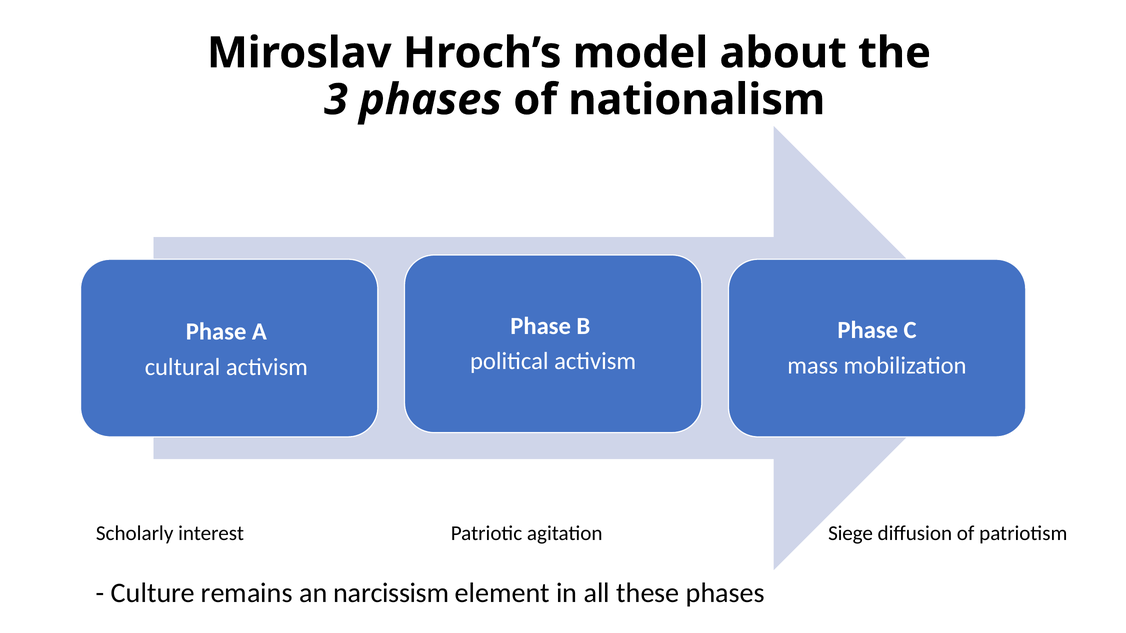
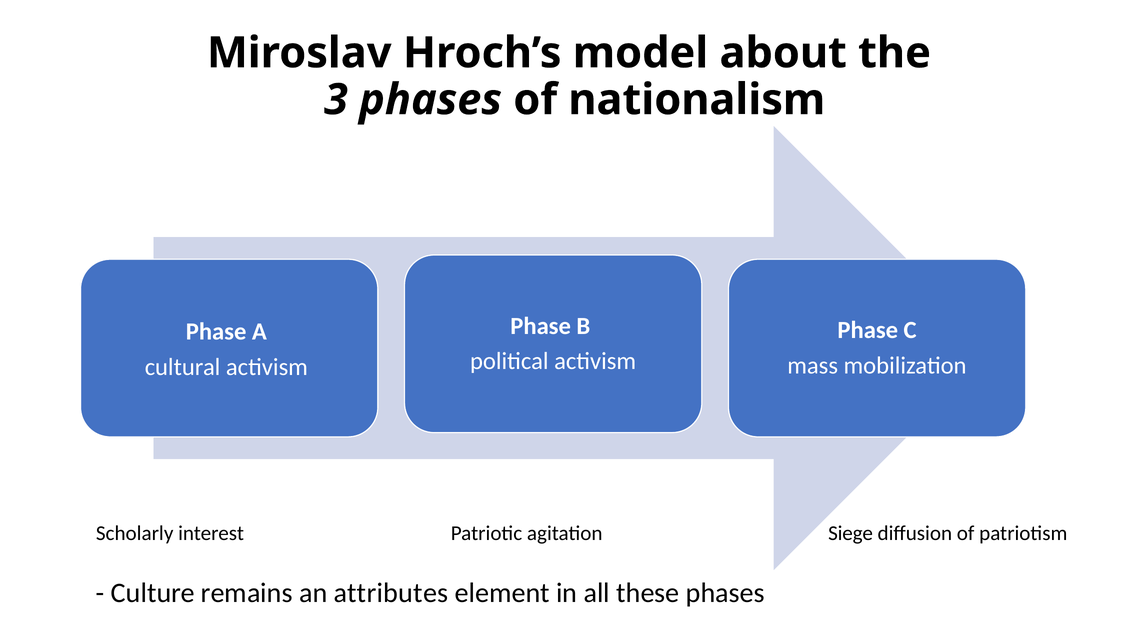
narcissism: narcissism -> attributes (391, 593)
